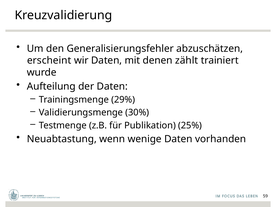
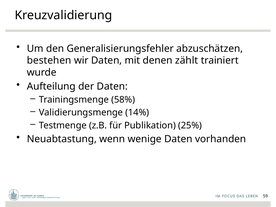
erscheint: erscheint -> bestehen (49, 60)
29%: 29% -> 58% (123, 100)
30%: 30% -> 14% (137, 113)
